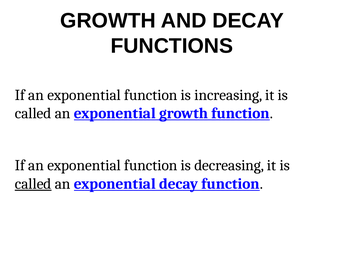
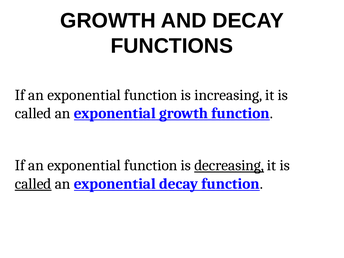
decreasing underline: none -> present (229, 165)
